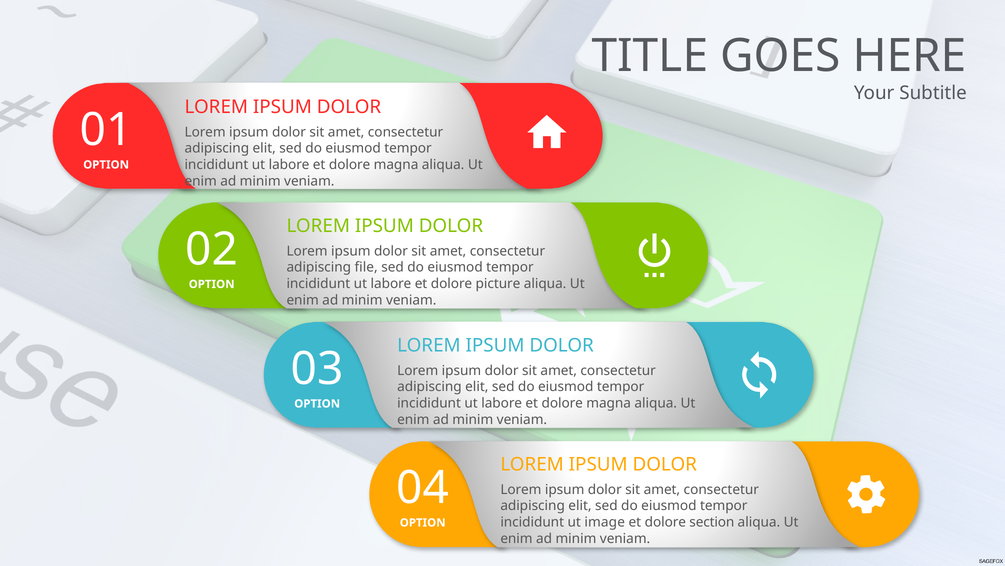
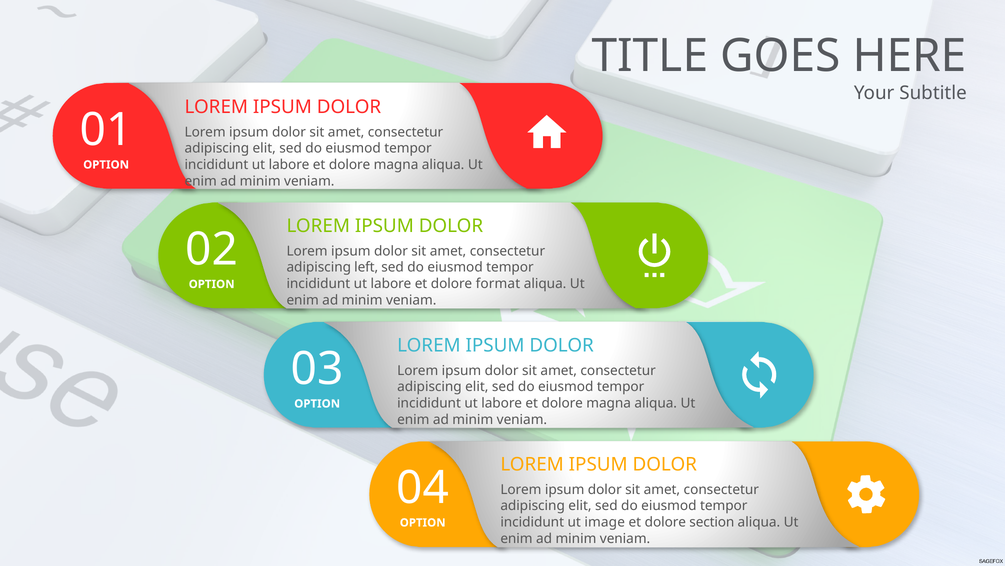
file: file -> left (366, 267)
picture: picture -> format (498, 283)
